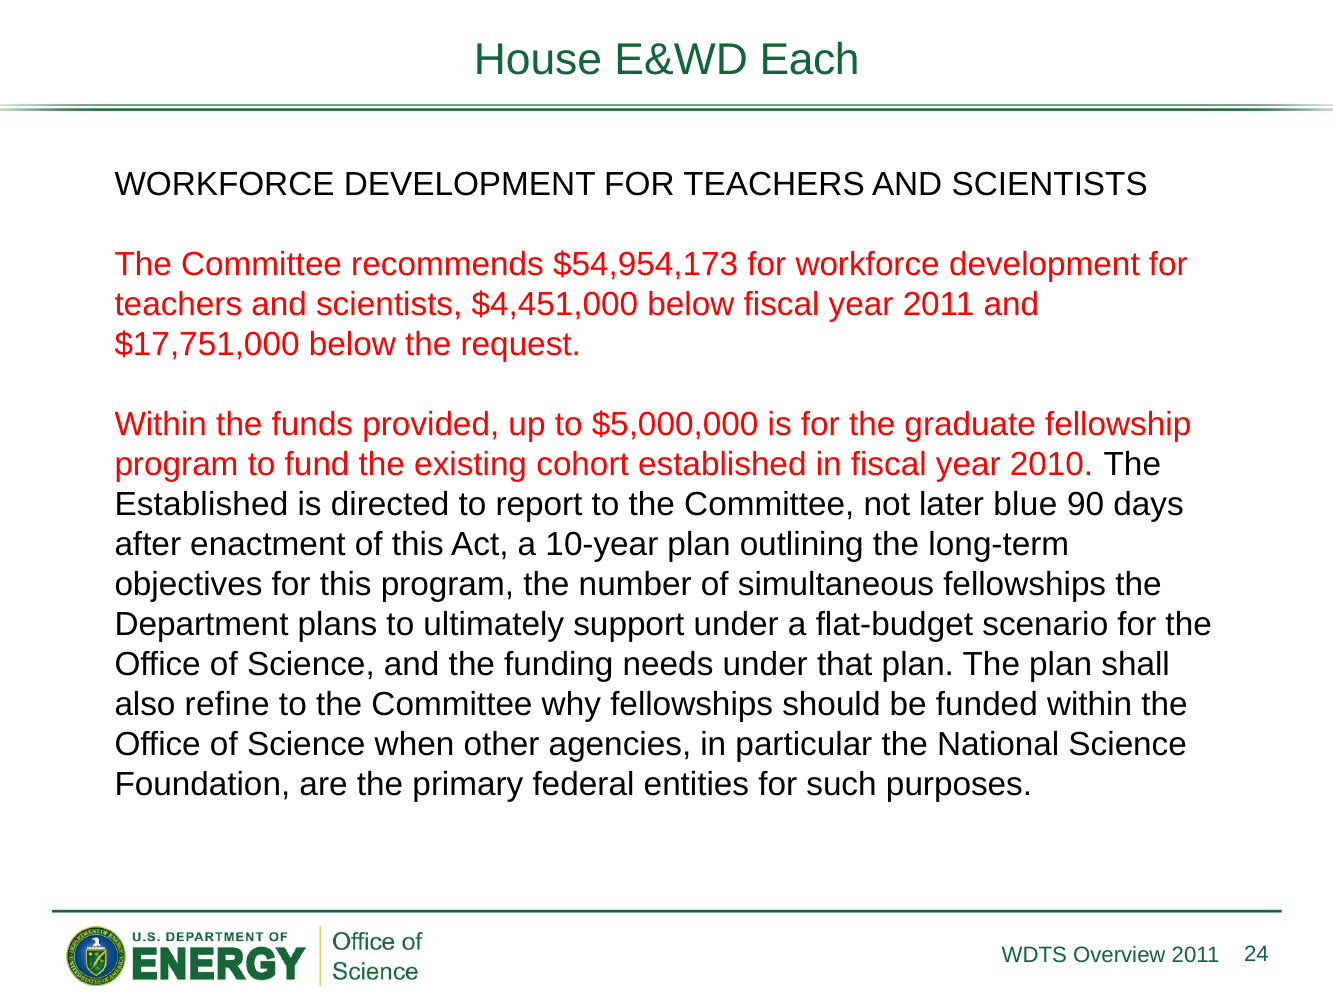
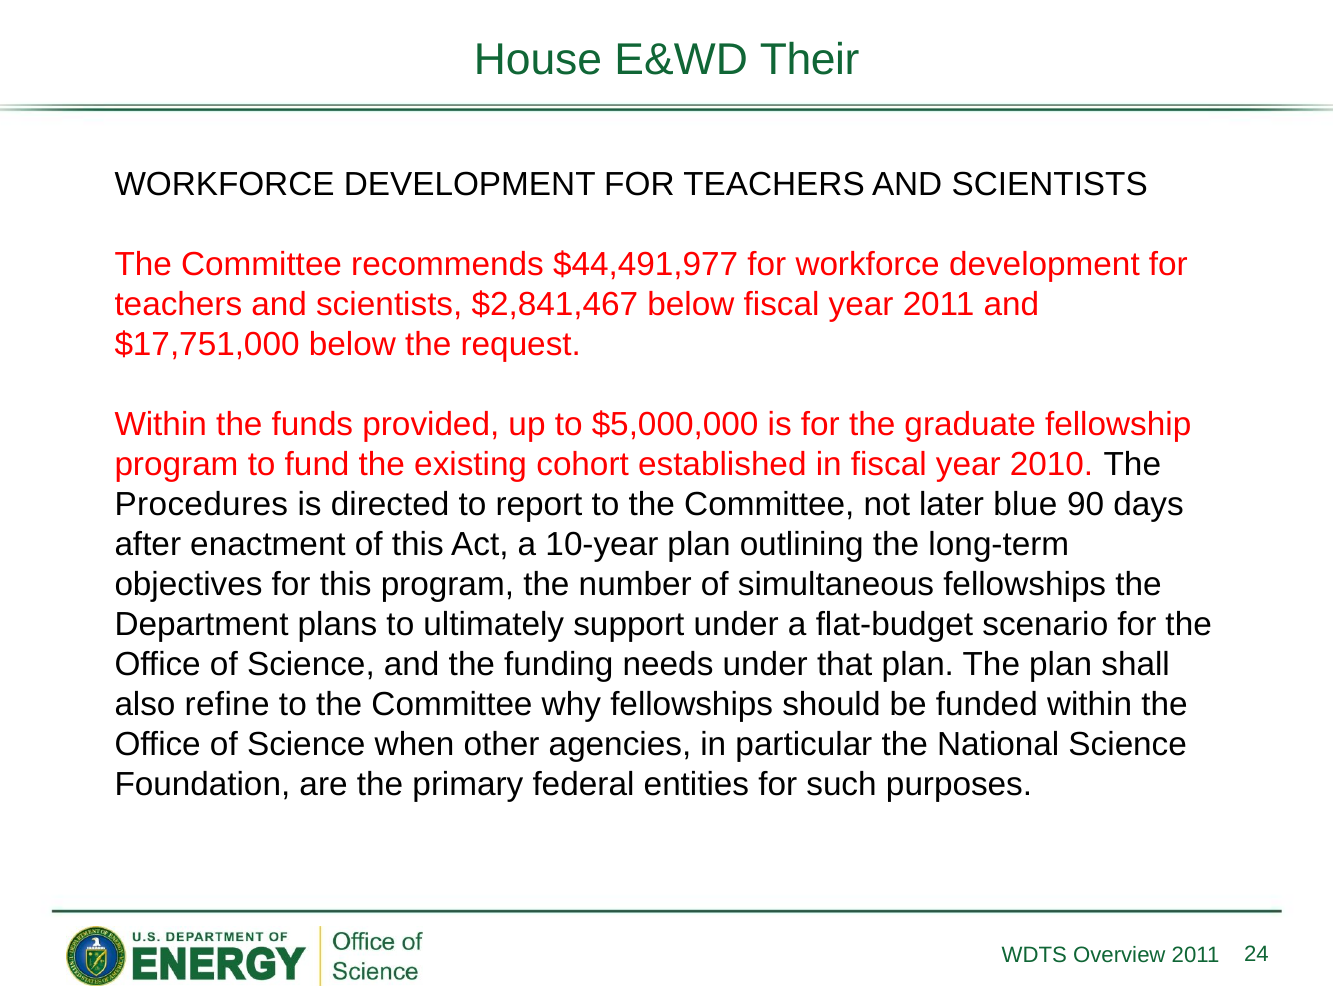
Each: Each -> Their (810, 60)
$54,954,173: $54,954,173 -> $44,491,977 (646, 264)
$4,451,000: $4,451,000 -> $2,841,467 (555, 304)
Established: Established -> Procedures (201, 504)
